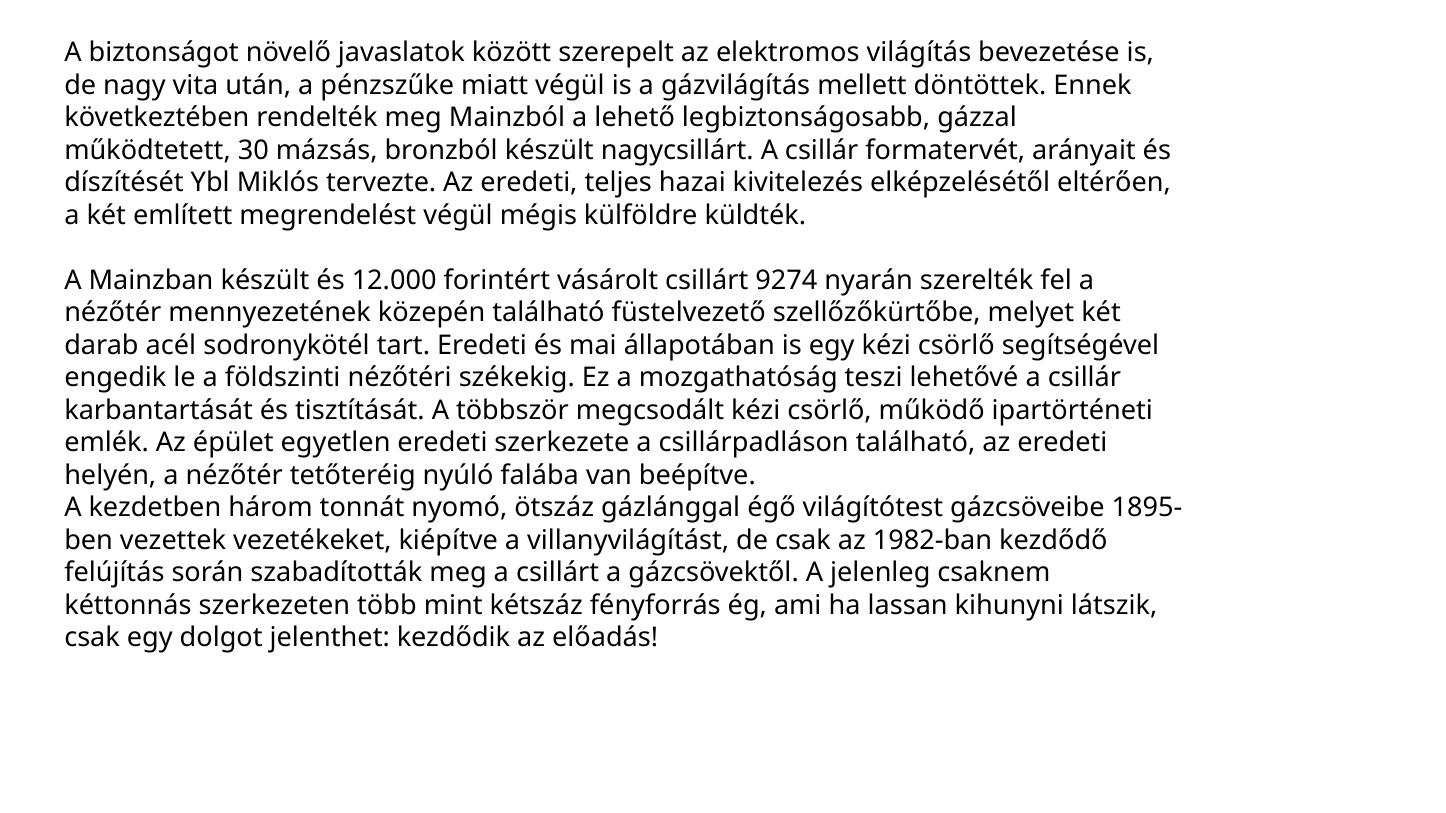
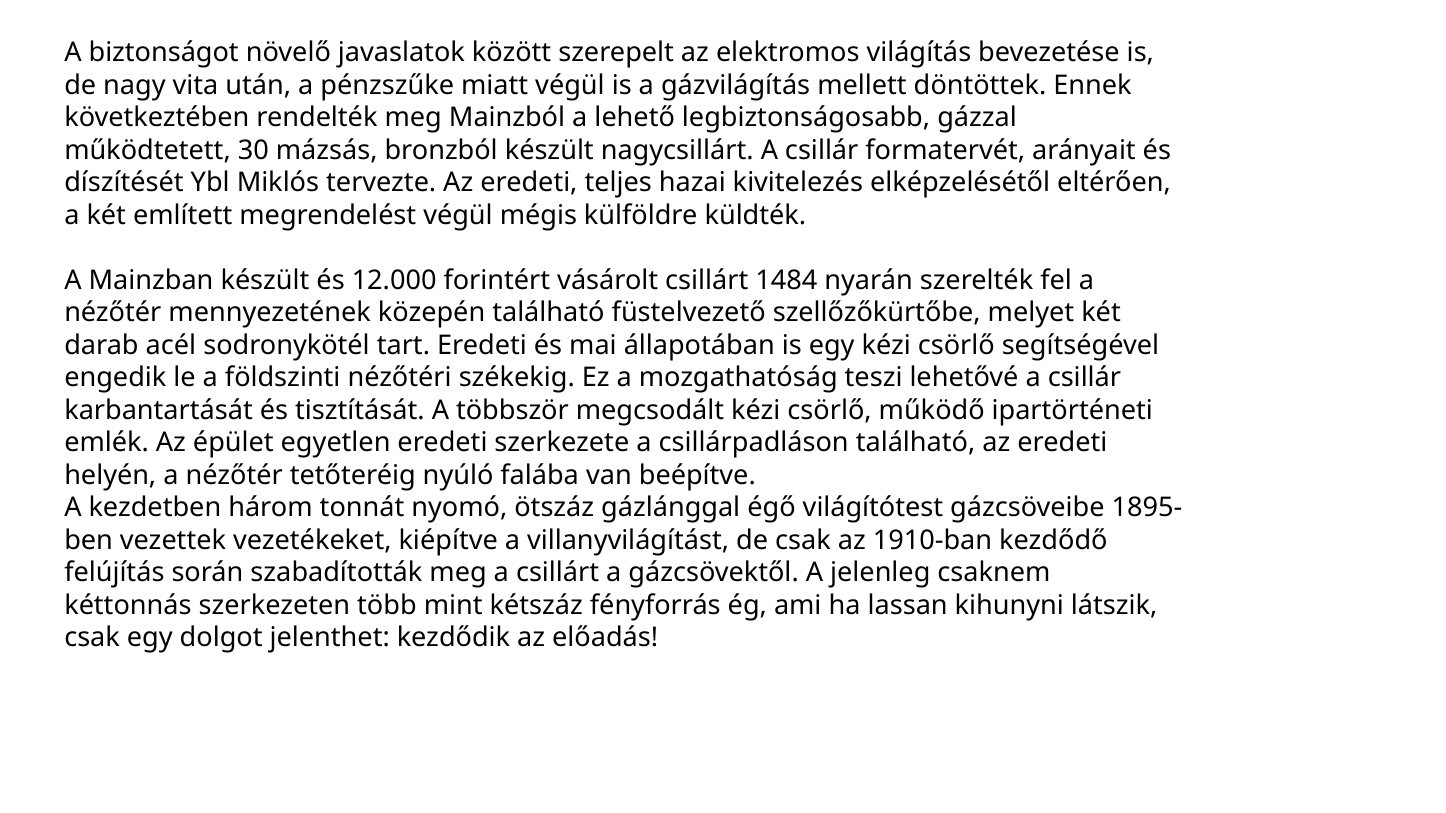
9274: 9274 -> 1484 (786, 280)
1982-ban: 1982-ban -> 1910-ban (932, 541)
